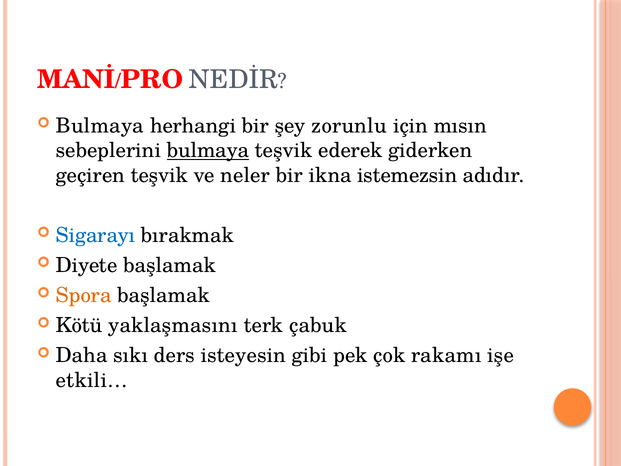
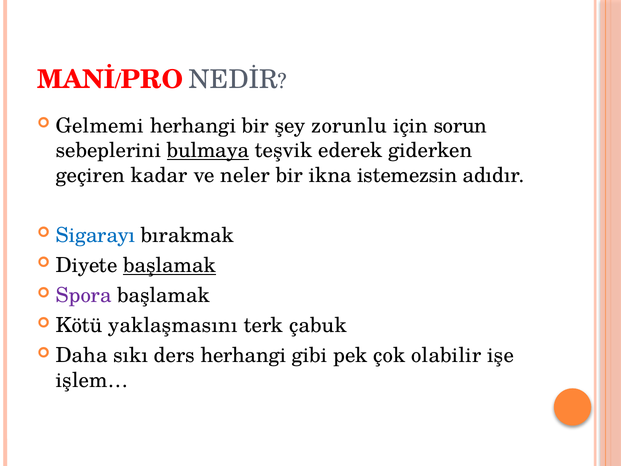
Bulmaya: Bulmaya -> Gelmemi (100, 126)
mısın: mısın -> sorun (460, 126)
geçiren teşvik: teşvik -> kadar (159, 175)
başlamak underline: none -> present (170, 265)
Spora colour: orange -> purple (84, 295)
ders isteyesin: isteyesin -> herhangi (243, 355)
rakamı: rakamı -> olabilir (446, 355)
etkili…: etkili… -> işlem… (92, 380)
